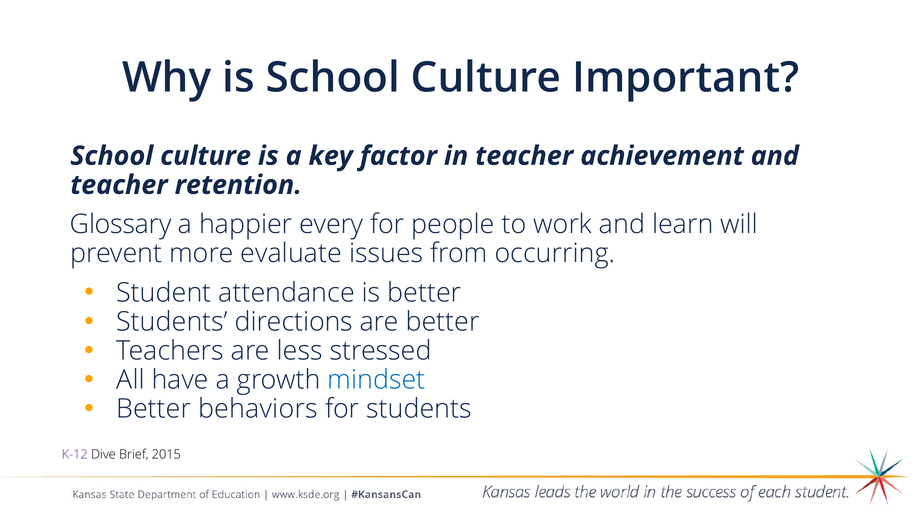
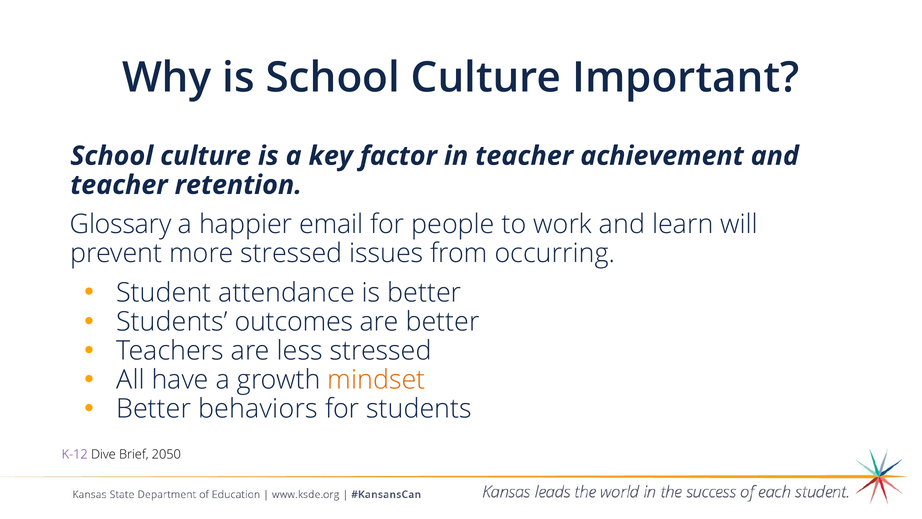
every: every -> email (331, 224)
more evaluate: evaluate -> stressed (291, 253)
directions: directions -> outcomes (294, 322)
mindset colour: blue -> orange (376, 380)
2015: 2015 -> 2050 (166, 454)
